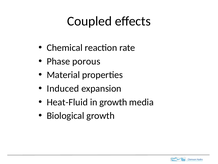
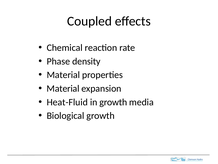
porous: porous -> density (86, 61)
Induced: Induced -> Material (63, 88)
